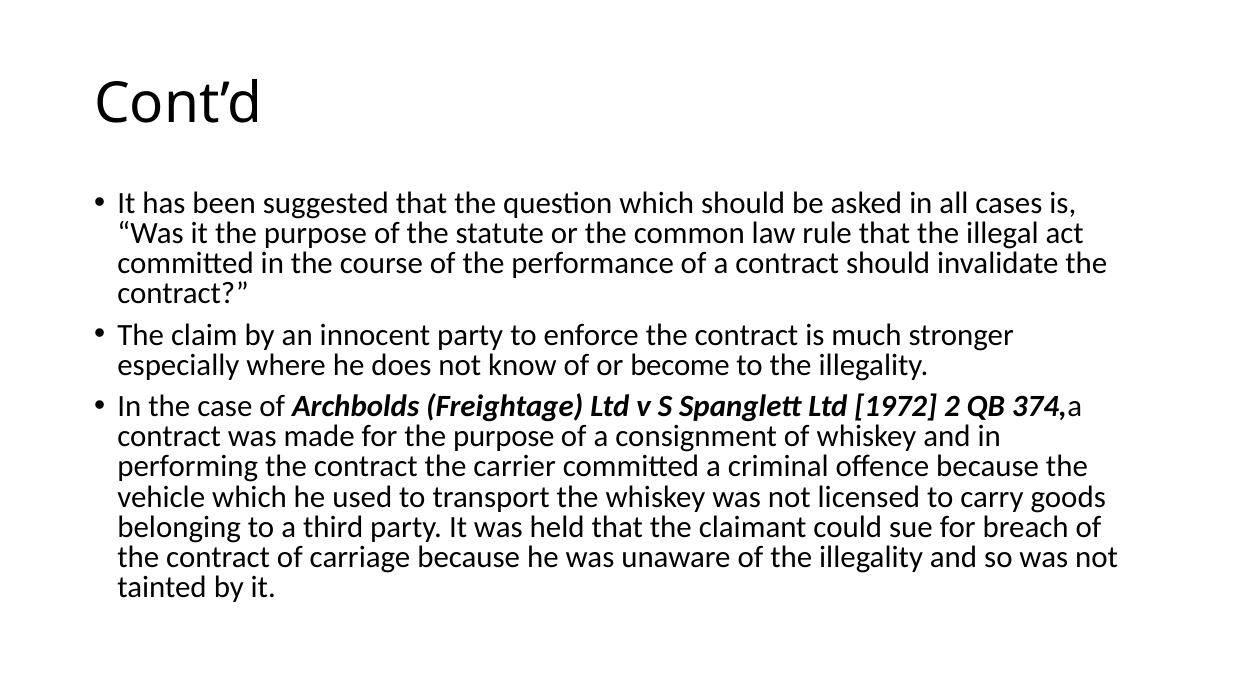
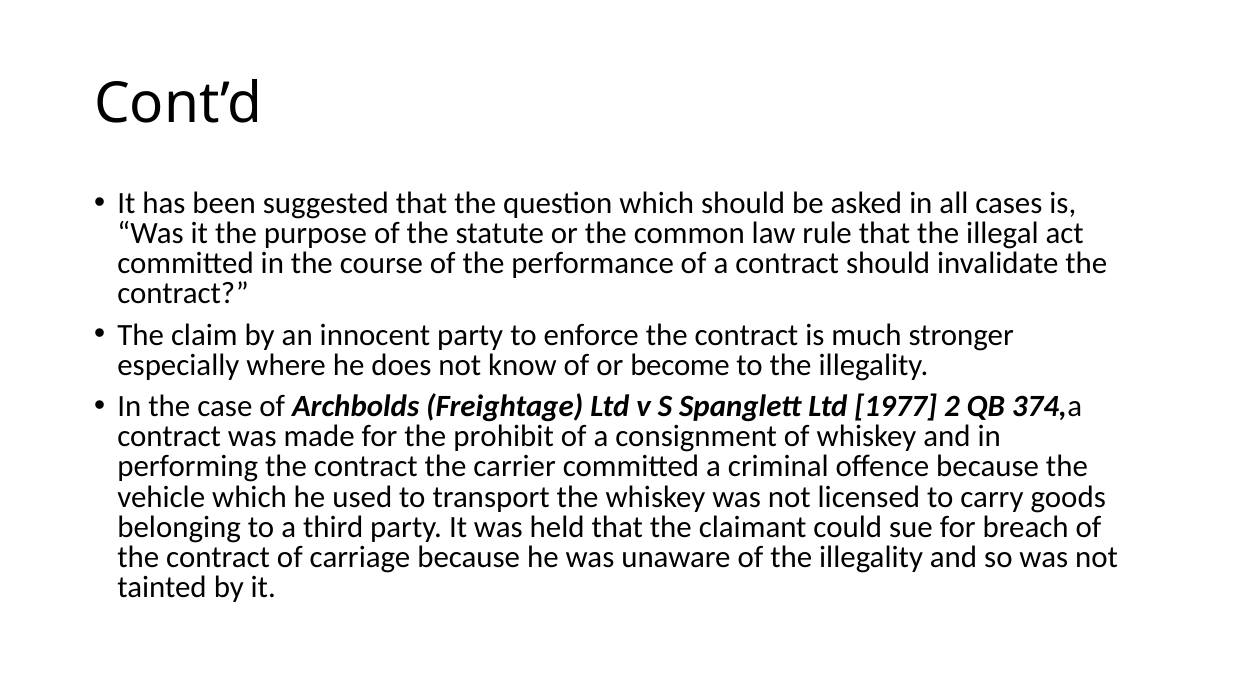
1972: 1972 -> 1977 (896, 407)
for the purpose: purpose -> prohibit (504, 437)
